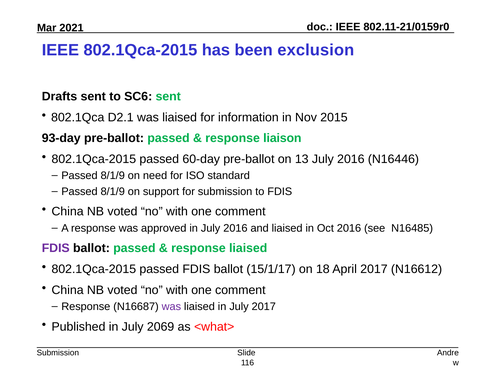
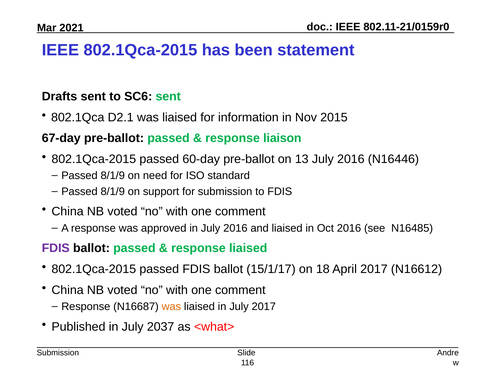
exclusion: exclusion -> statement (316, 50)
93-day: 93-day -> 67-day (61, 138)
was colour: purple -> orange (171, 307)
2069: 2069 -> 2037 (161, 327)
